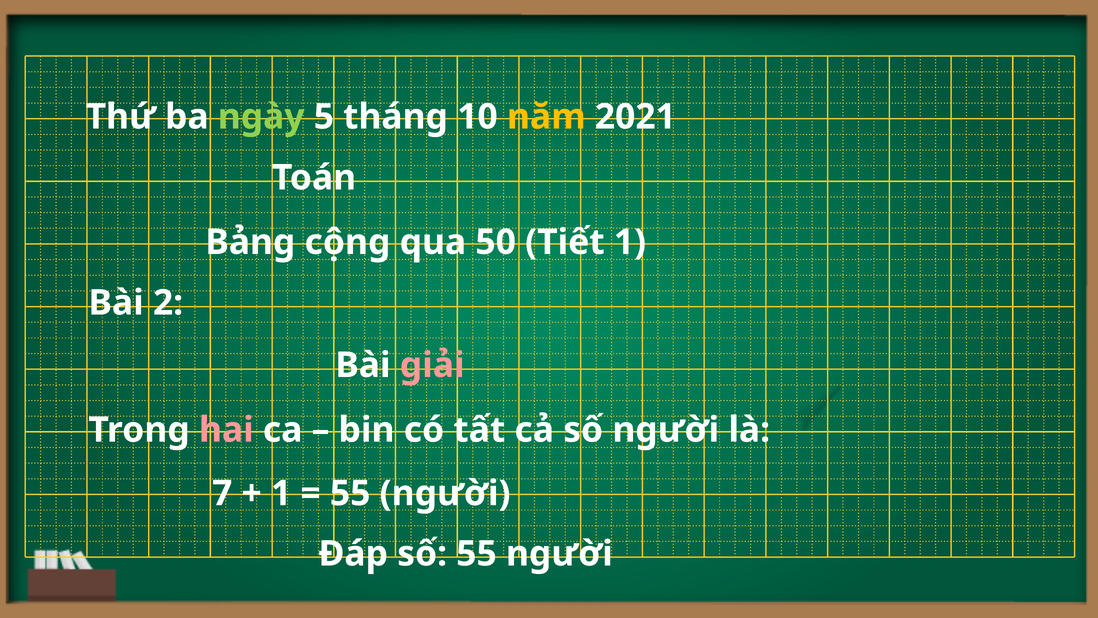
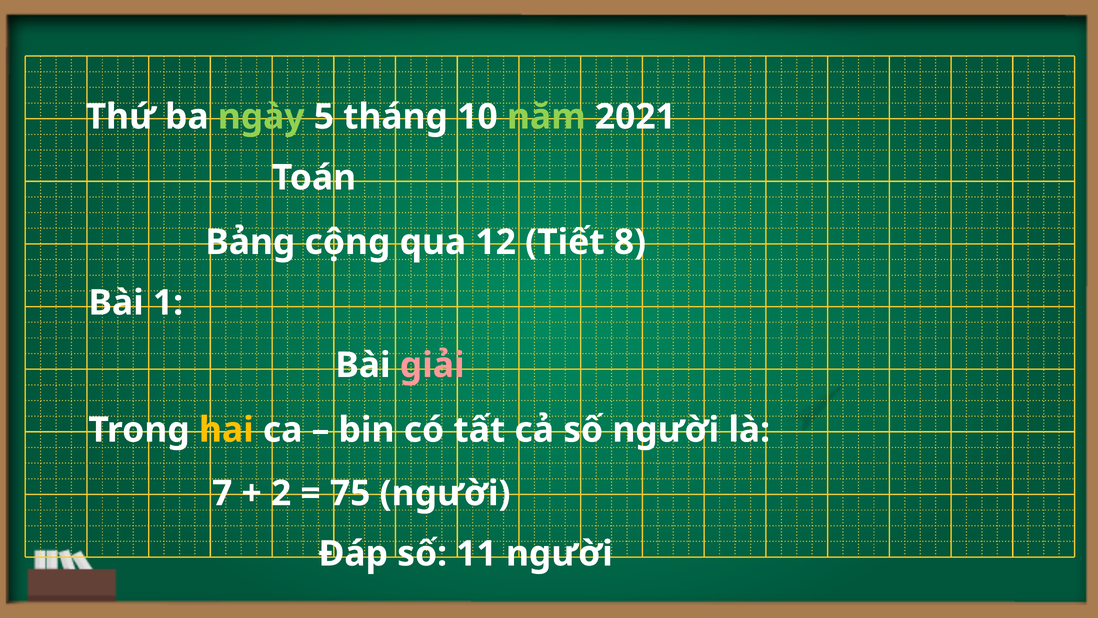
năm colour: yellow -> light green (546, 117)
50: 50 -> 12 (496, 242)
Tiết 1: 1 -> 8 (630, 242)
2: 2 -> 1 (168, 303)
hai colour: pink -> yellow (226, 430)
1: 1 -> 2 (281, 493)
55: 55 -> 75 (350, 493)
số 55: 55 -> 11 (476, 553)
